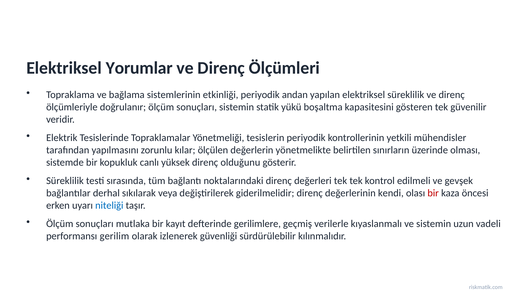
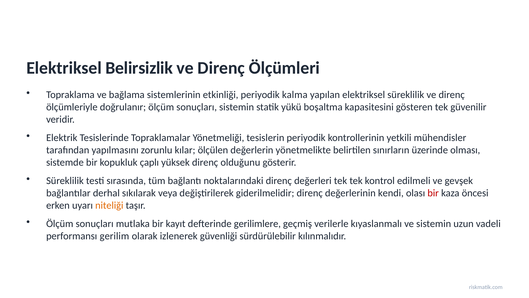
Yorumlar: Yorumlar -> Belirsizlik (139, 68)
andan: andan -> kalma (295, 95)
canlı: canlı -> çaplı (149, 162)
niteliği colour: blue -> orange (109, 205)
